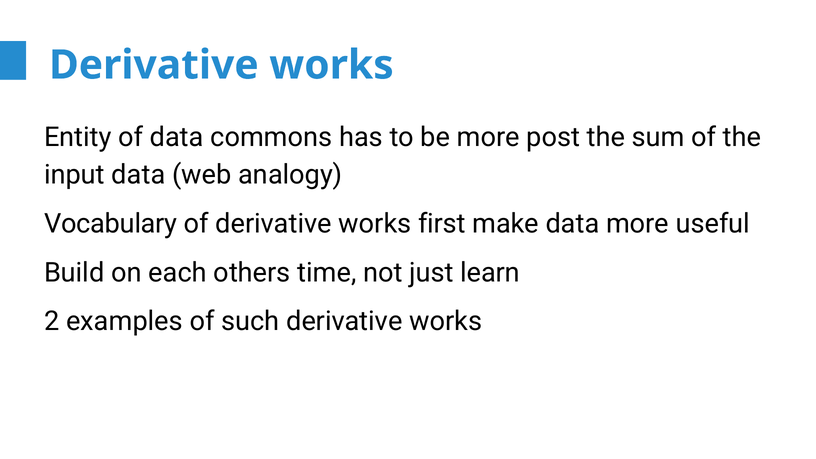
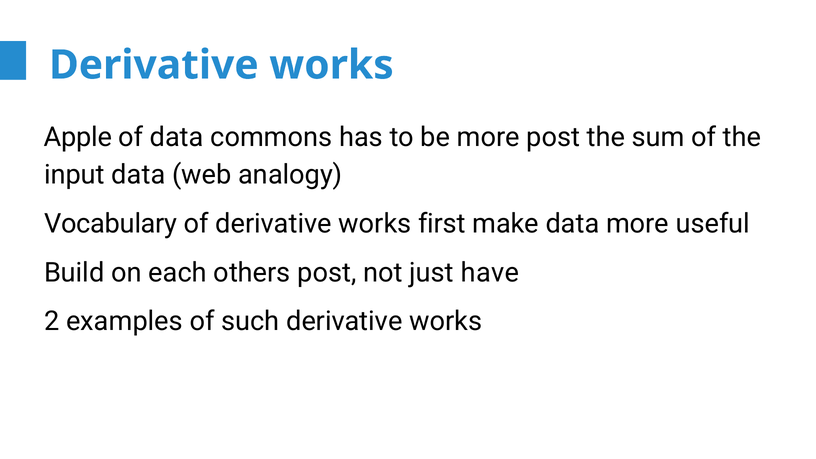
Entity: Entity -> Apple (78, 137)
others time: time -> post (327, 273)
learn: learn -> have (490, 273)
